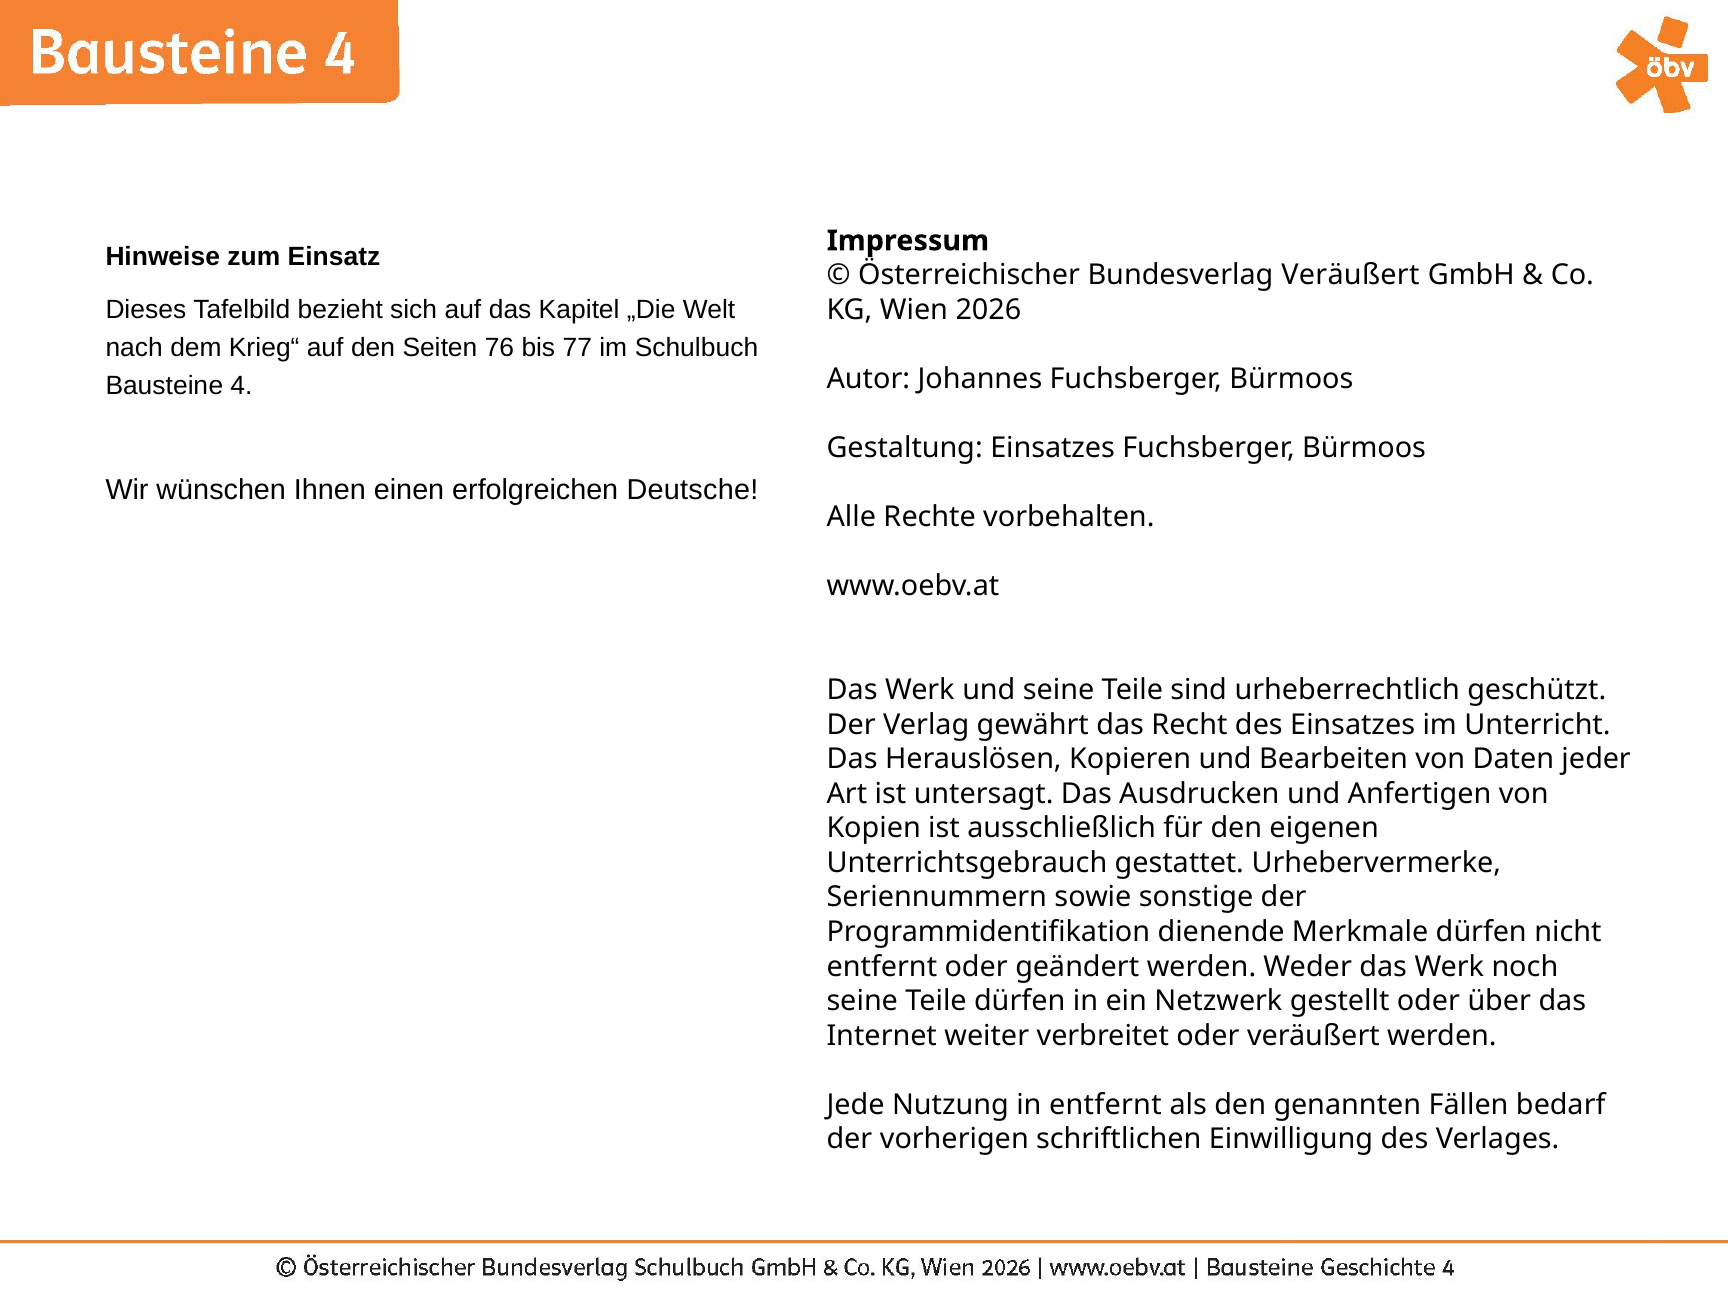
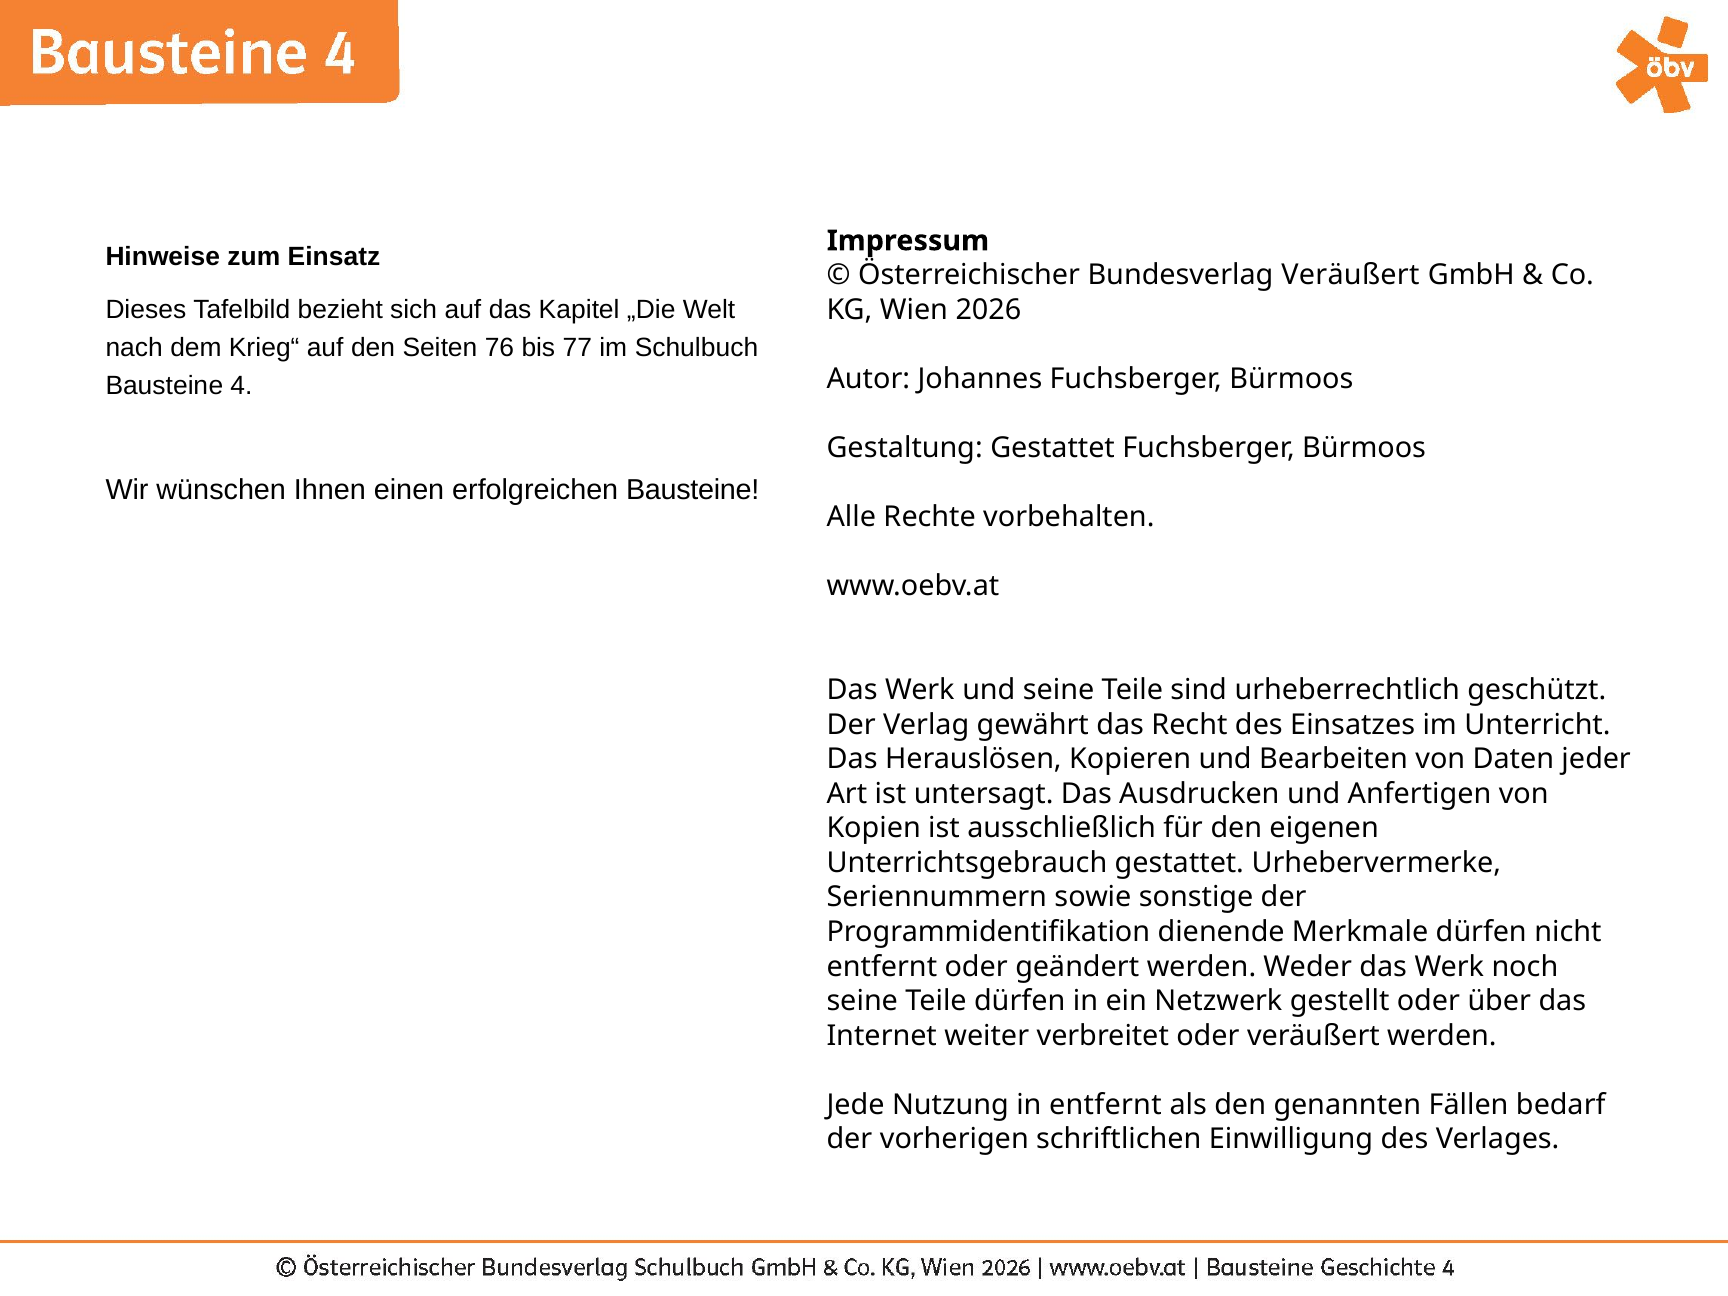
Gestaltung Einsatzes: Einsatzes -> Gestattet (1053, 448)
erfolgreichen Deutsche: Deutsche -> Bausteine (693, 490)
